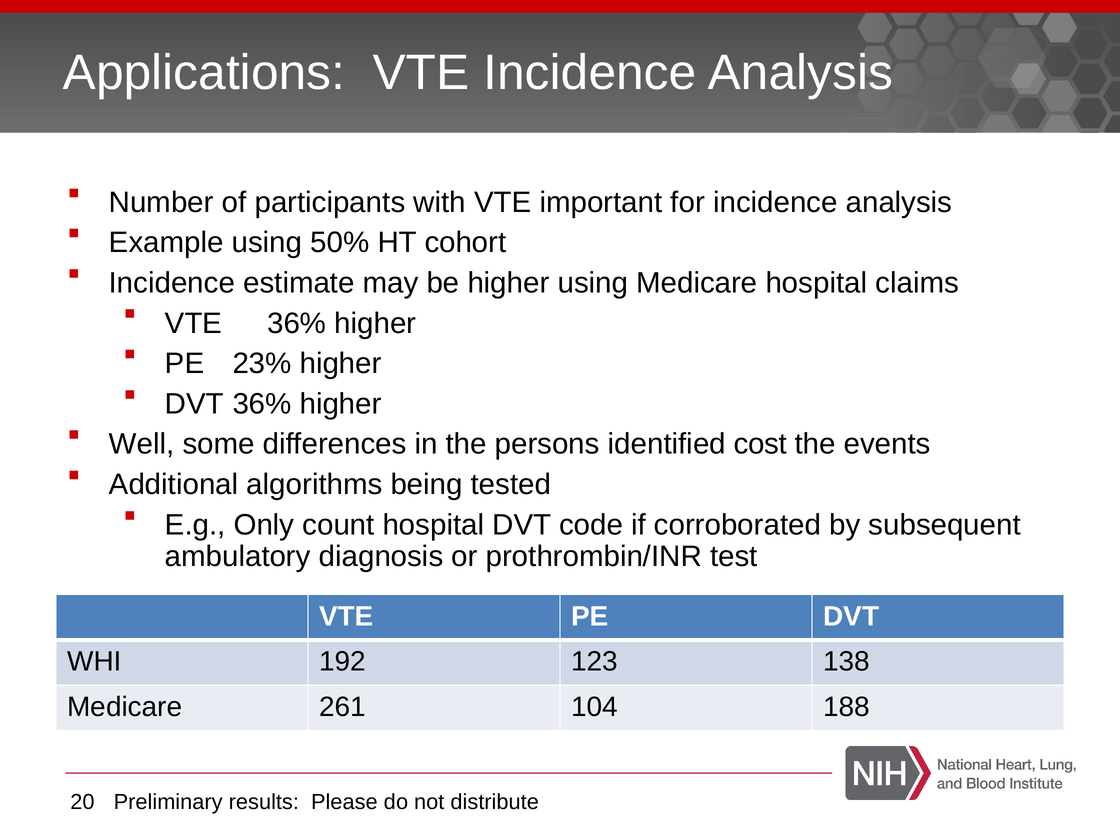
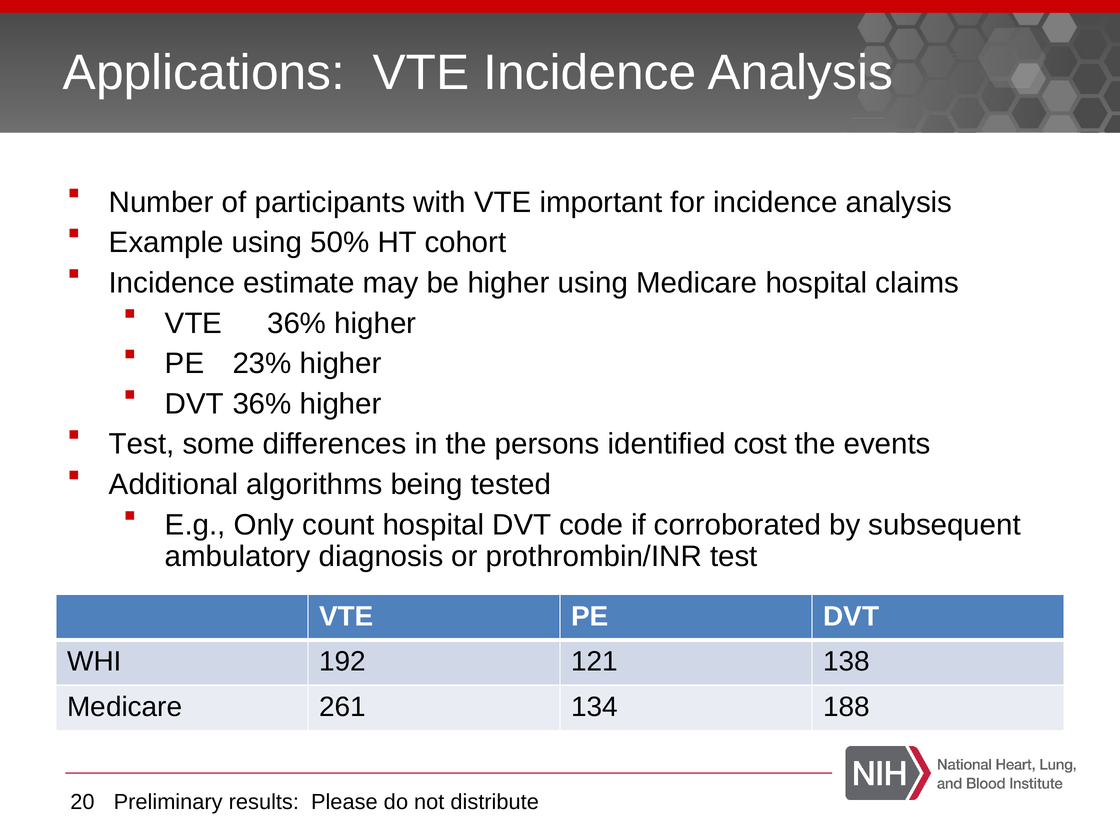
Well: Well -> Test (142, 444)
123: 123 -> 121 (595, 662)
104: 104 -> 134 (595, 707)
